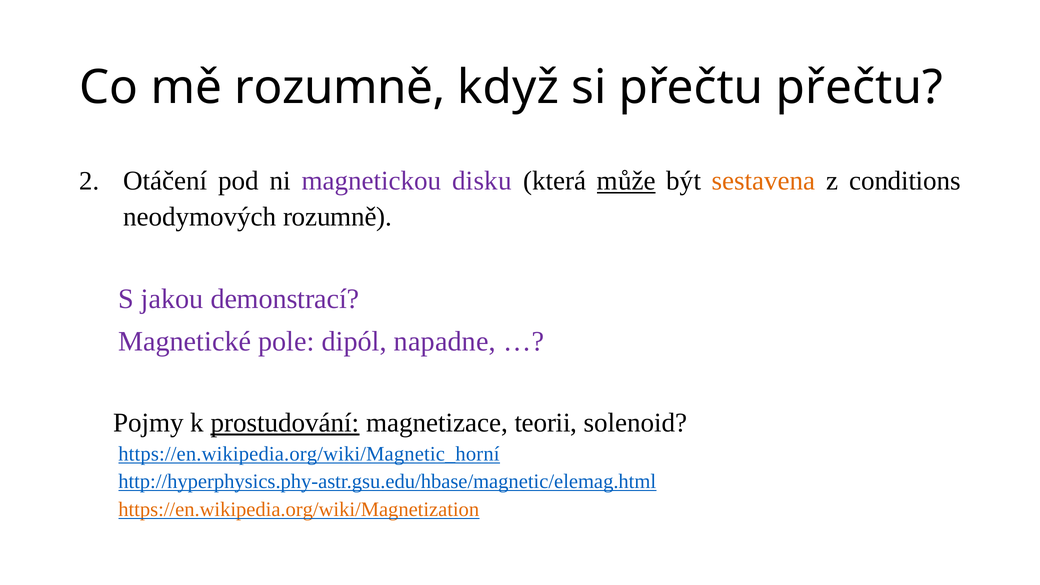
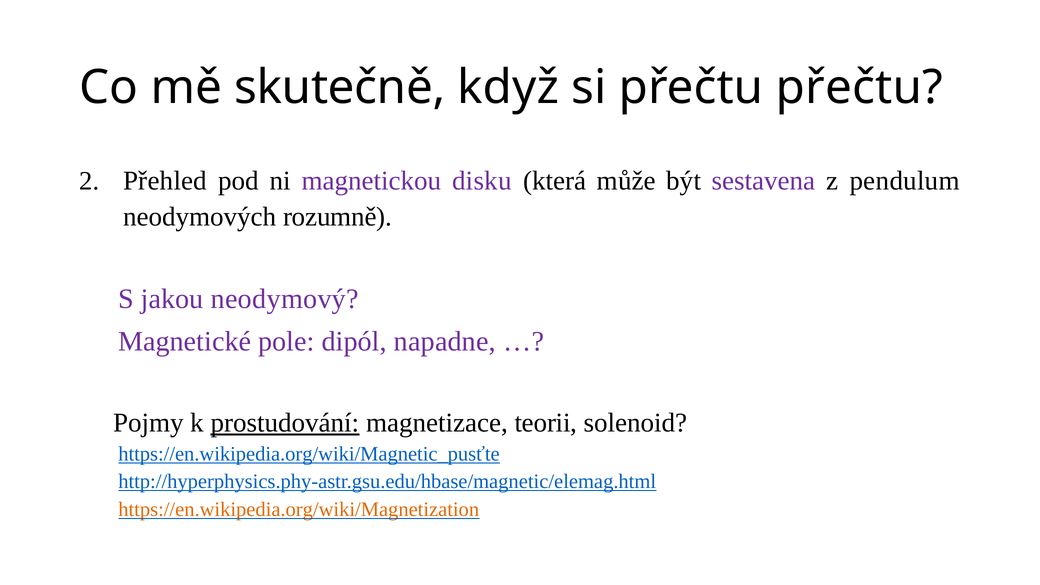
mě rozumně: rozumně -> skutečně (340, 87)
Otáčení: Otáčení -> Přehled (165, 181)
může underline: present -> none (626, 181)
sestavena colour: orange -> purple (764, 181)
conditions: conditions -> pendulum (905, 181)
demonstrací: demonstrací -> neodymový (285, 299)
https://en.wikipedia.org/wiki/Magnetic_horní: https://en.wikipedia.org/wiki/Magnetic_horní -> https://en.wikipedia.org/wiki/Magnetic_pusťte (309, 454)
